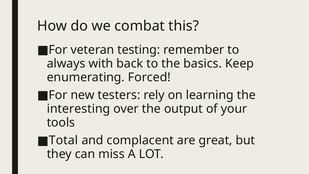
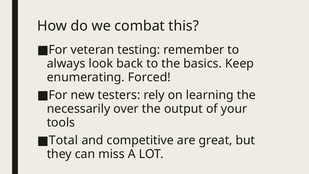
with: with -> look (101, 63)
interesting: interesting -> necessarily (79, 109)
complacent: complacent -> competitive (140, 140)
